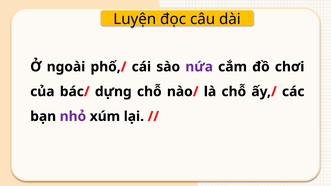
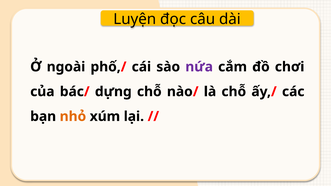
nhỏ colour: purple -> orange (73, 117)
